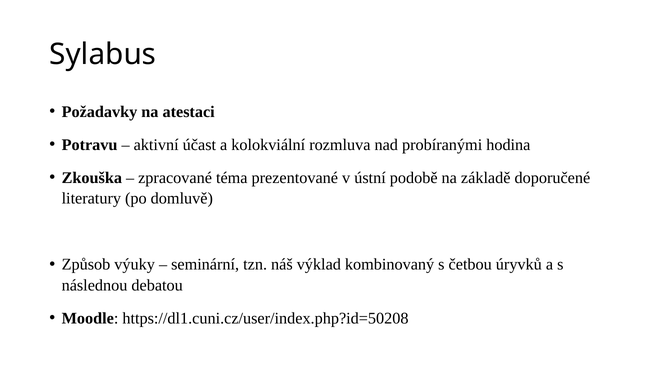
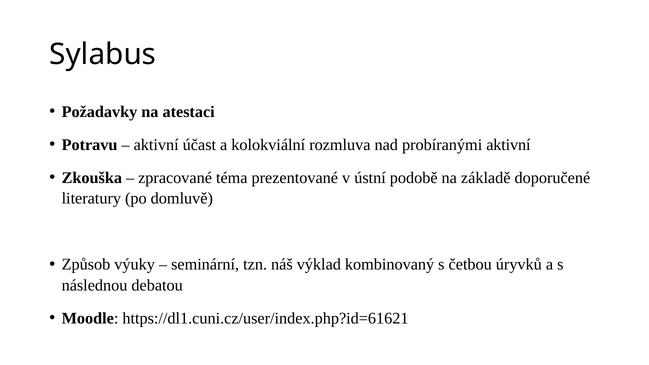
probíranými hodina: hodina -> aktivní (508, 145)
https://dl1.cuni.cz/user/index.php?id=50208: https://dl1.cuni.cz/user/index.php?id=50208 -> https://dl1.cuni.cz/user/index.php?id=61621 (265, 319)
